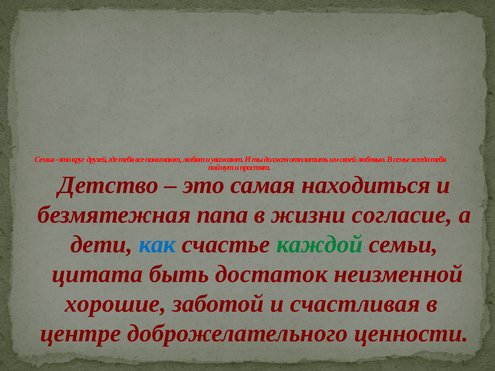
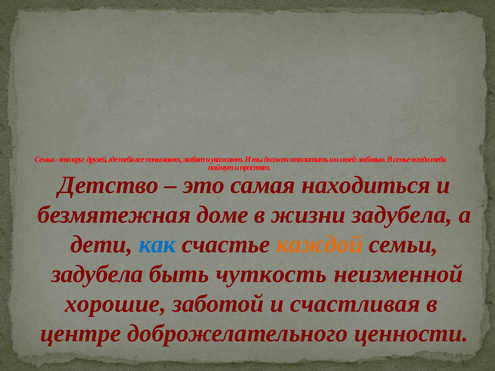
папа: папа -> доме (223, 215)
жизни согласие: согласие -> задубела (402, 215)
каждой colour: green -> orange (320, 245)
цитата: цитата -> задубела (97, 274)
достаток: достаток -> чуткость (271, 274)
